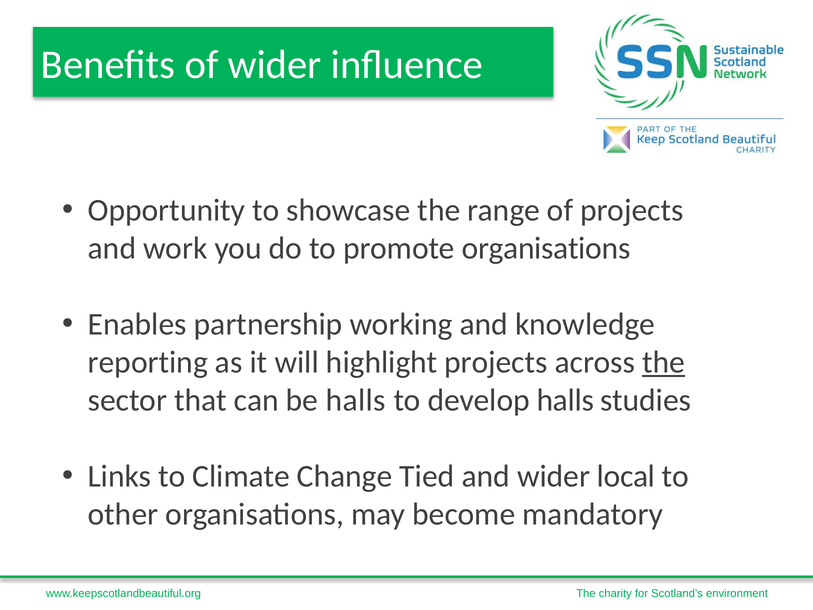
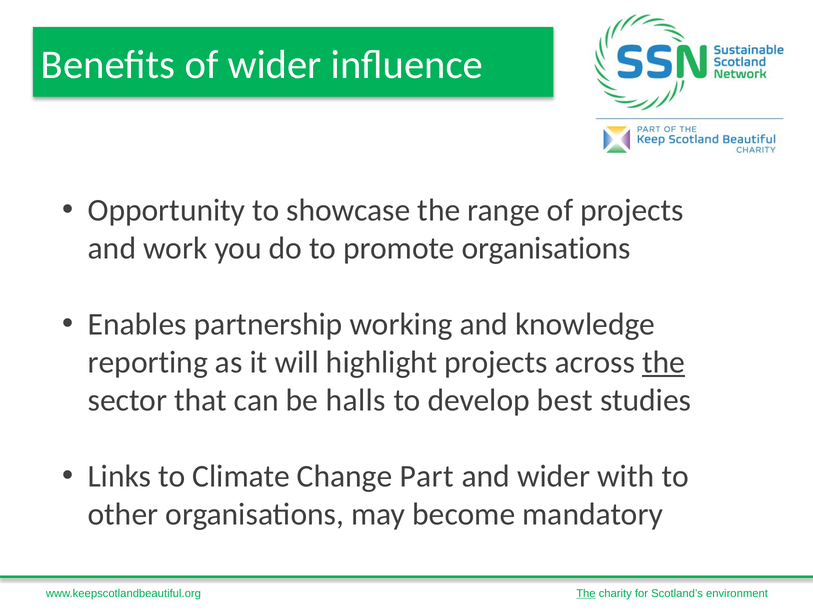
develop halls: halls -> best (565, 400)
Tied: Tied -> Part (427, 476)
local: local -> with (626, 476)
The underline: none -> present (586, 593)
